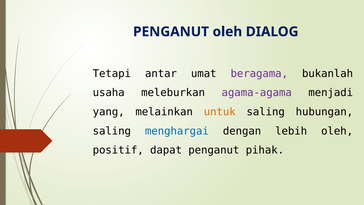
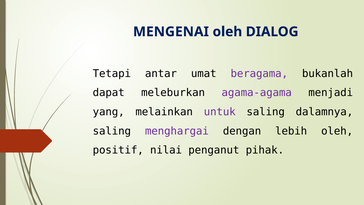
PENGANUT: PENGANUT -> MENGENAI (171, 32)
usaha: usaha -> dapat (109, 93)
untuk colour: orange -> purple (220, 112)
hubungan: hubungan -> dalamnya (324, 112)
menghargai colour: blue -> purple (177, 131)
dapat: dapat -> nilai (166, 150)
